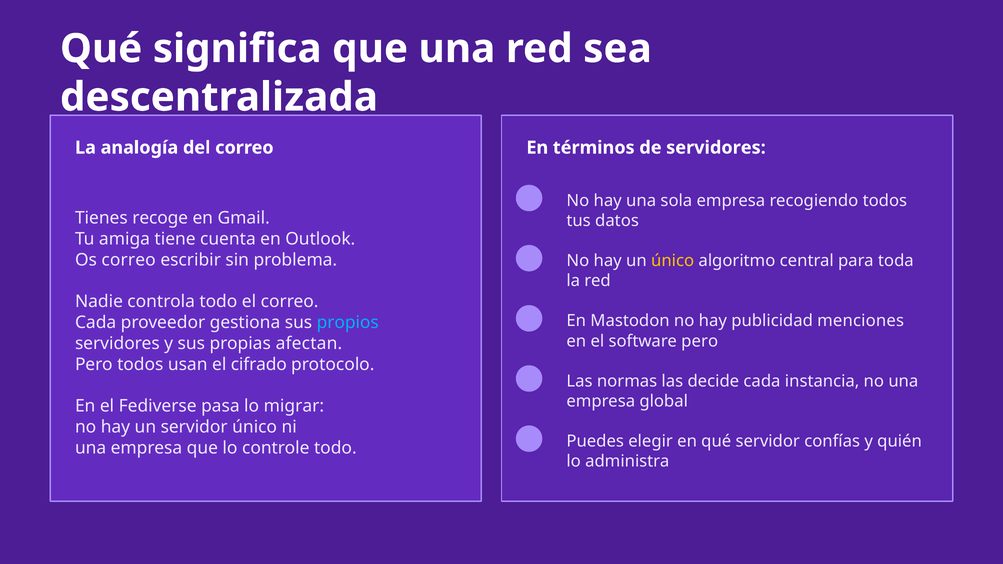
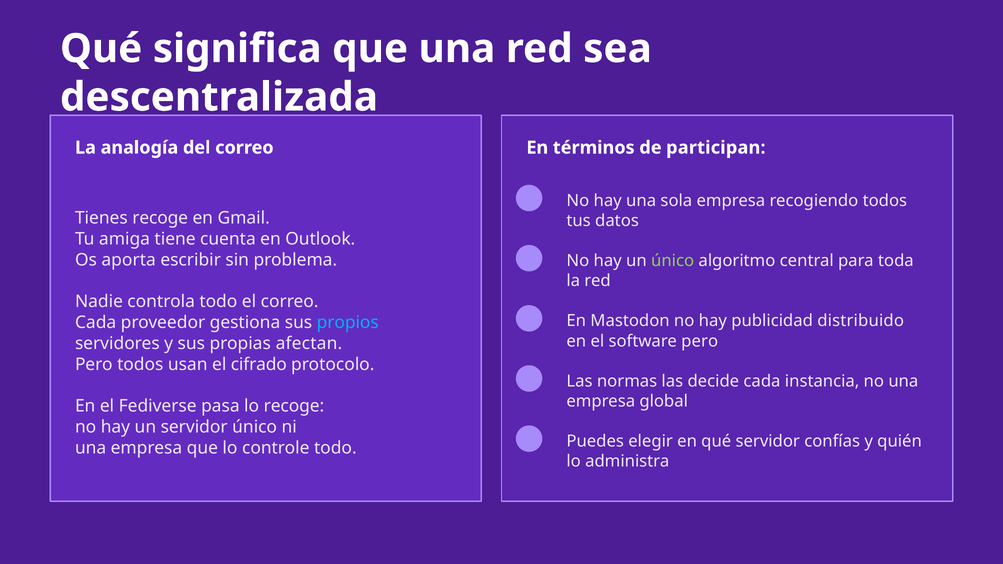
de servidores: servidores -> participan (716, 148)
Os correo: correo -> aporta (129, 260)
único colour: yellow -> light green (673, 261)
menciones: menciones -> distribuido (861, 321)
lo migrar: migrar -> recoge (294, 406)
